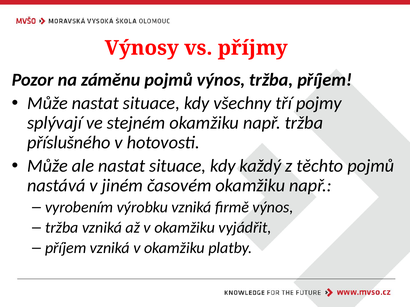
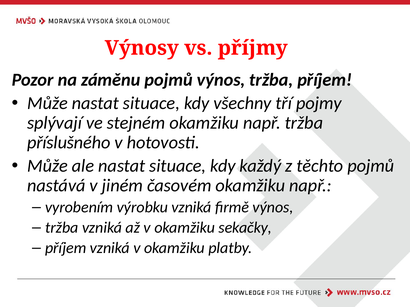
vyjádřit: vyjádřit -> sekačky (245, 228)
